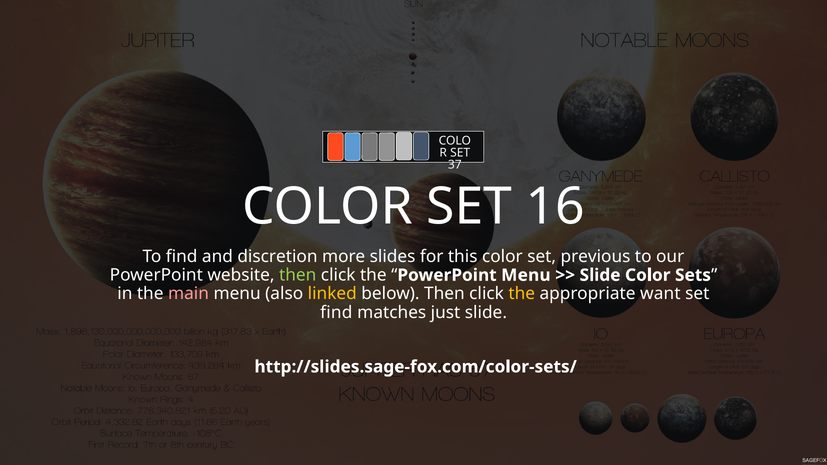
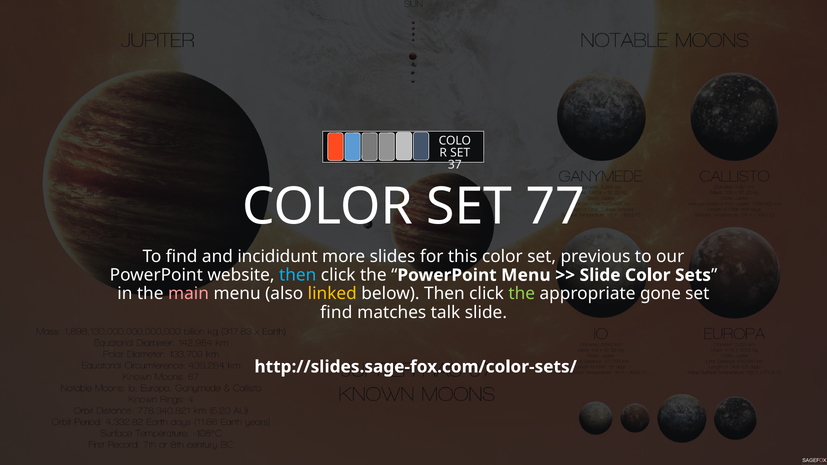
16: 16 -> 77 (555, 207)
discretion: discretion -> incididunt (278, 257)
then colour: light green -> light blue (298, 275)
the colour: yellow -> light green (522, 294)
want: want -> gone (660, 294)
just: just -> talk (446, 312)
